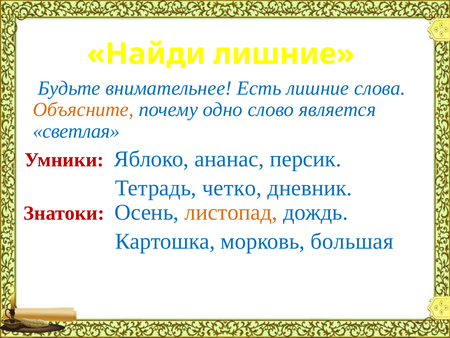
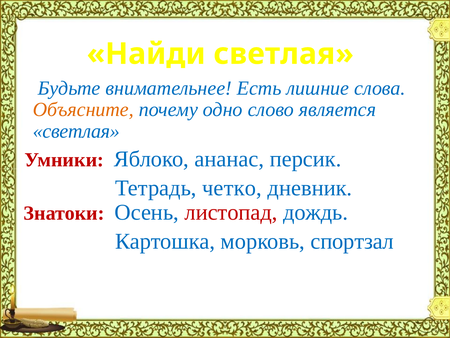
Найди лишние: лишние -> светлая (284, 54)
листопад colour: orange -> red (231, 212)
большая: большая -> спортзал (352, 241)
